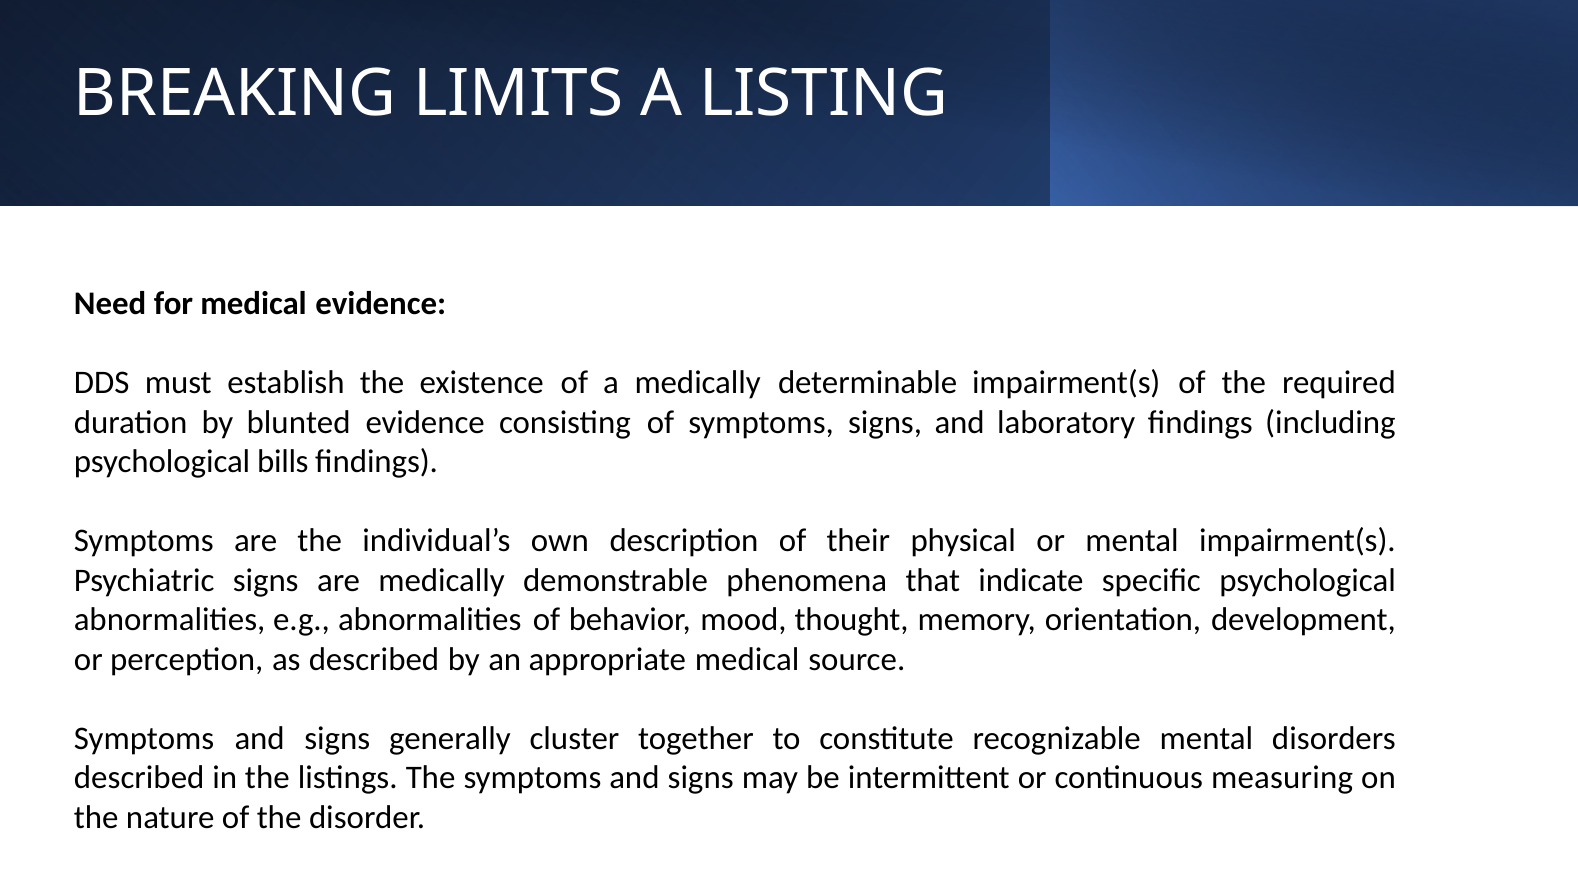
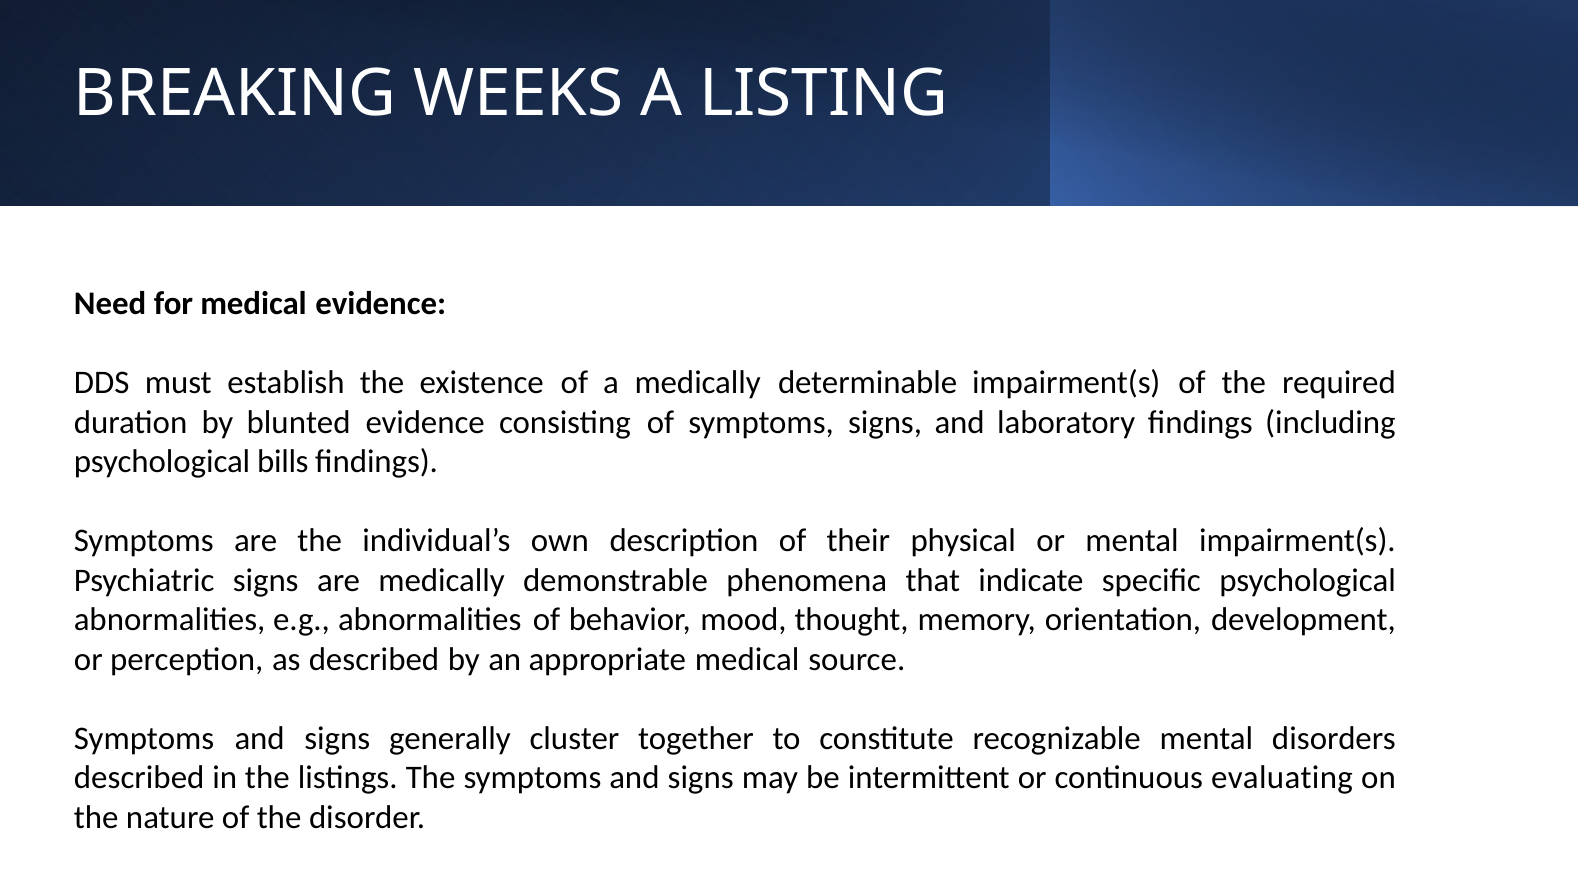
LIMITS: LIMITS -> WEEKS (519, 93)
measuring: measuring -> evaluating (1282, 778)
